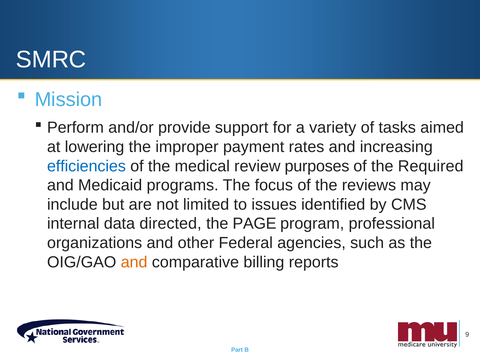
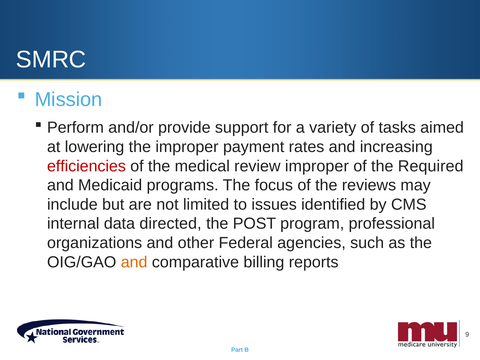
efficiencies colour: blue -> red (86, 166)
review purposes: purposes -> improper (317, 166)
PAGE: PAGE -> POST (254, 224)
